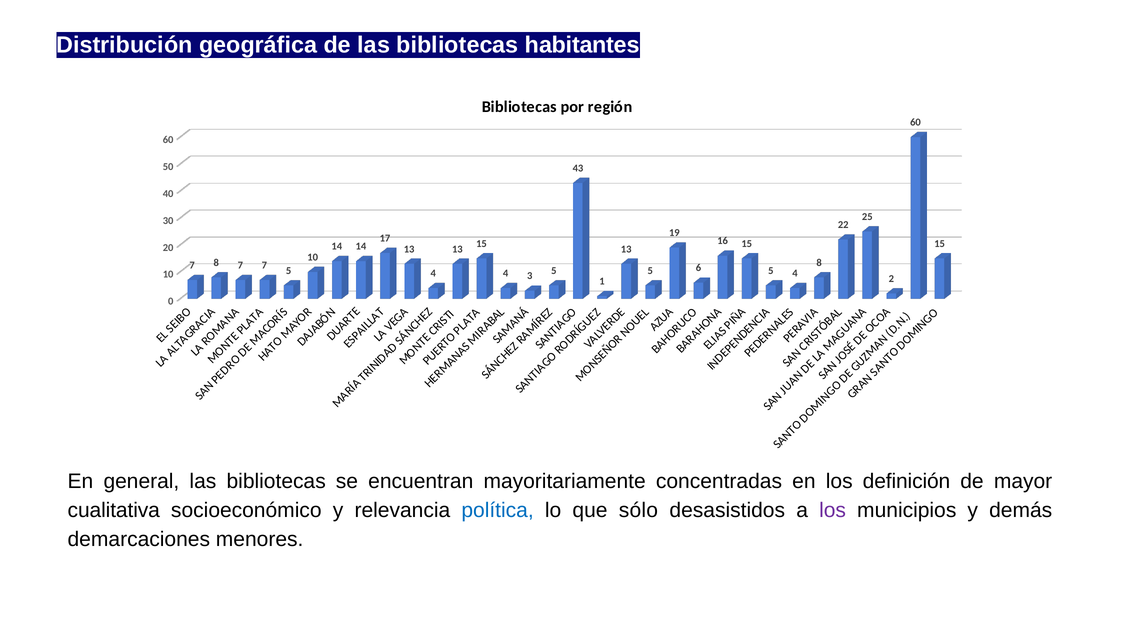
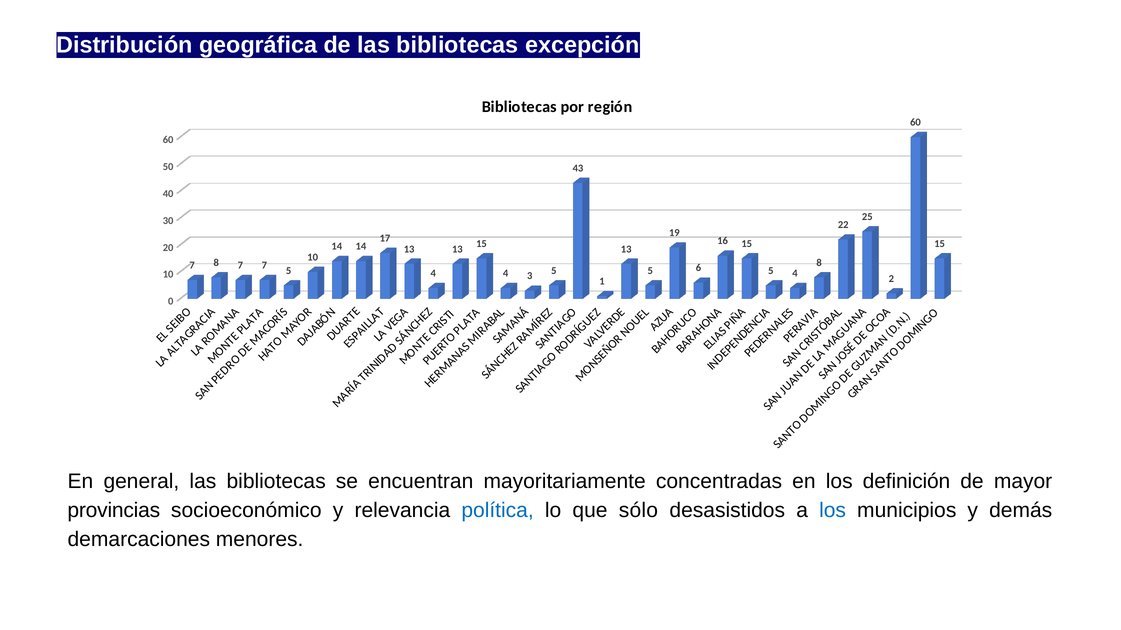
habitantes: habitantes -> excepción (582, 45)
cualitativa: cualitativa -> provincias (114, 511)
los colour: purple -> blue (833, 511)
